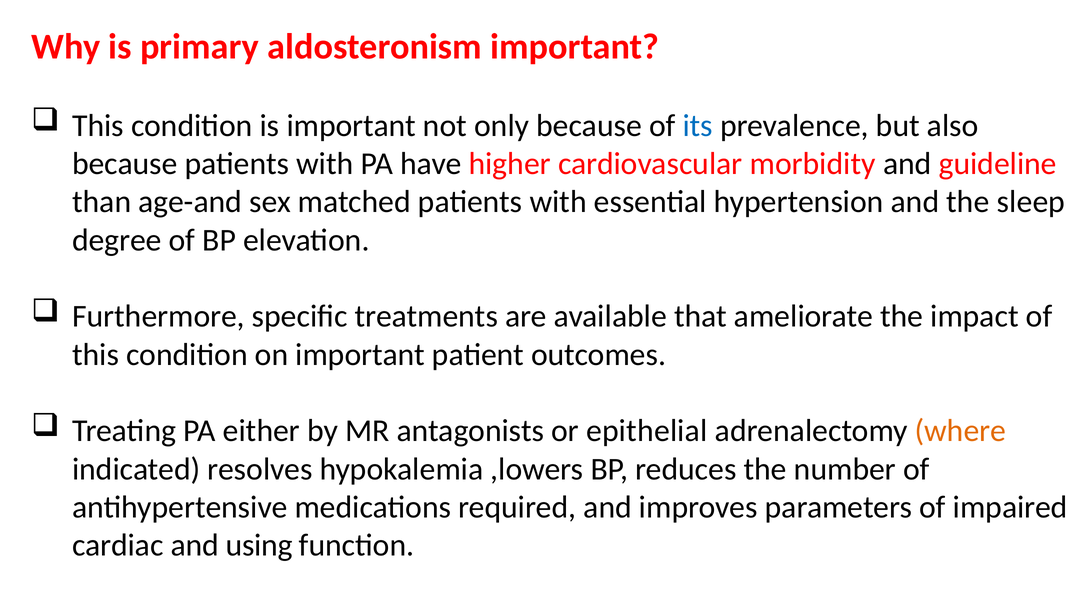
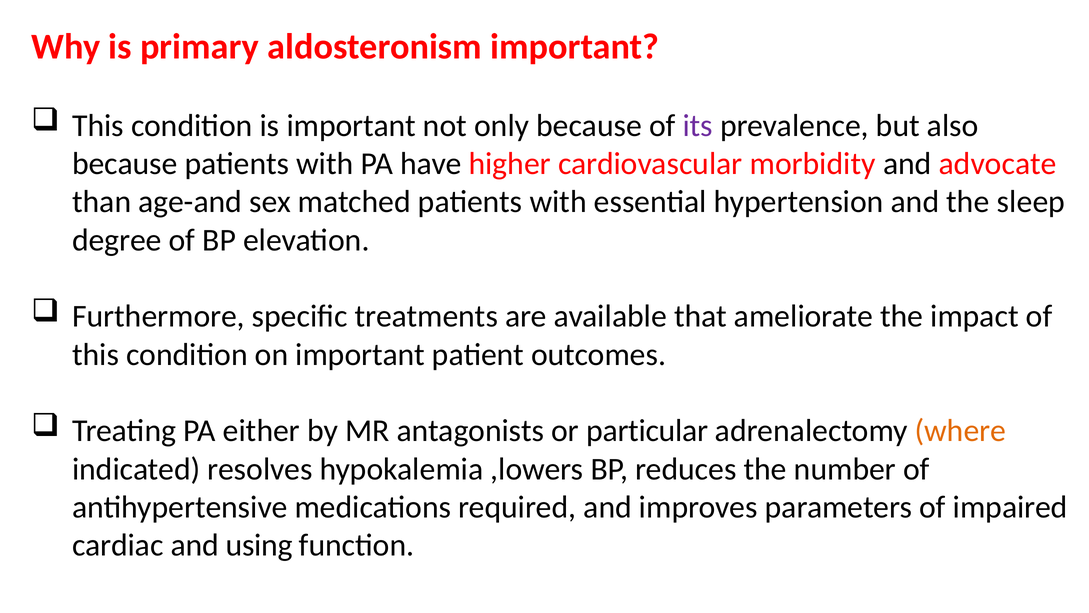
its colour: blue -> purple (698, 126)
guideline: guideline -> advocate (998, 164)
epithelial: epithelial -> particular (647, 431)
